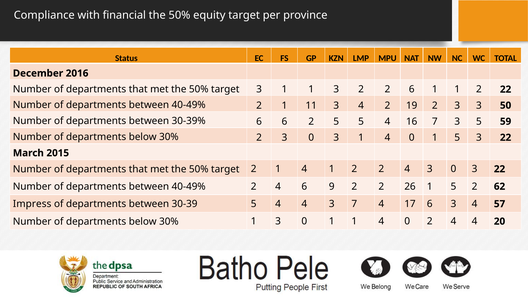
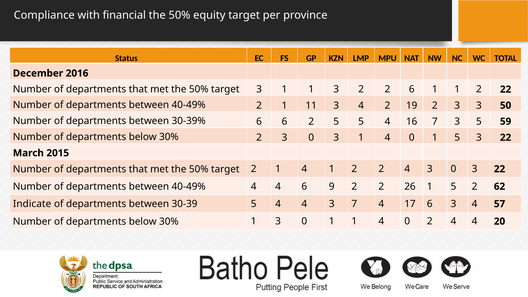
2: 2 -> 4 (254, 186)
Impress: Impress -> Indicate (32, 204)
